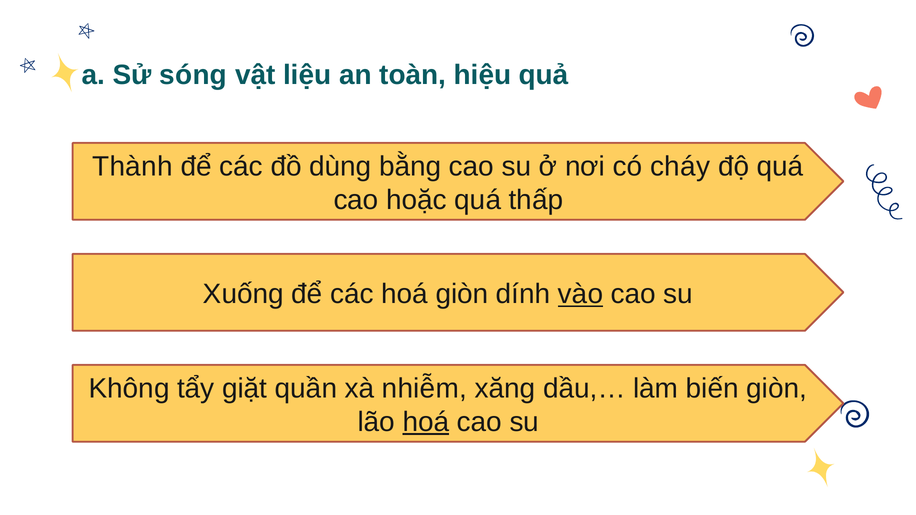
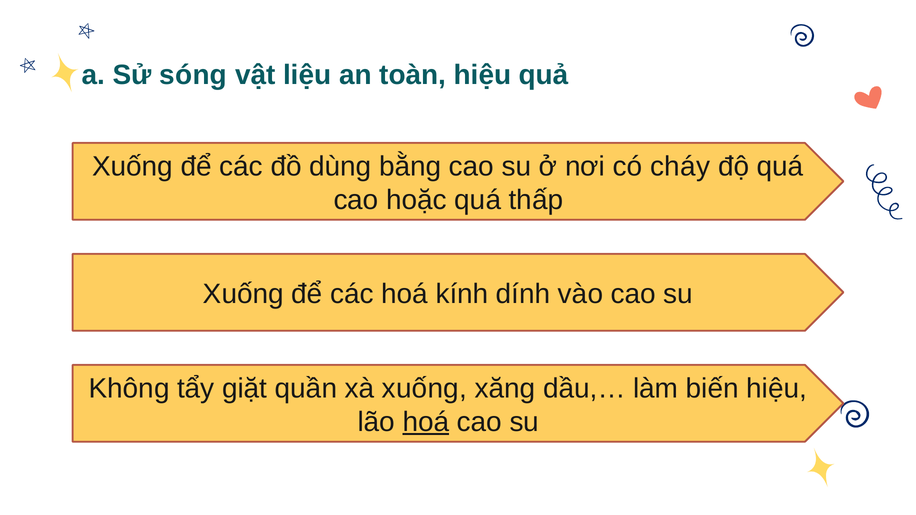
Thành: Thành -> Xuống (133, 167)
hoá giòn: giòn -> kính (462, 294)
vào underline: present -> none (581, 294)
xà nhiễm: nhiễm -> xuống (424, 389)
biến giòn: giòn -> hiệu (777, 389)
